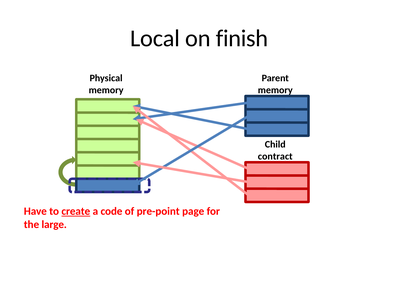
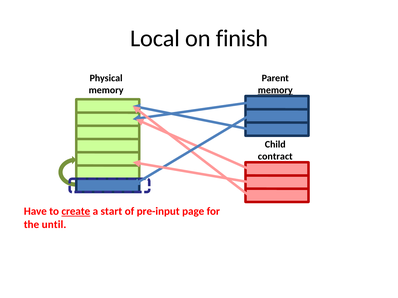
memory underline: none -> present (275, 90)
code: code -> start (111, 212)
pre-point: pre-point -> pre-input (158, 212)
large: large -> until (54, 225)
